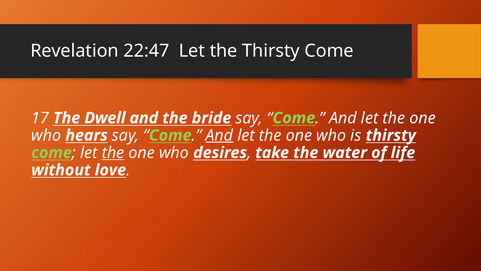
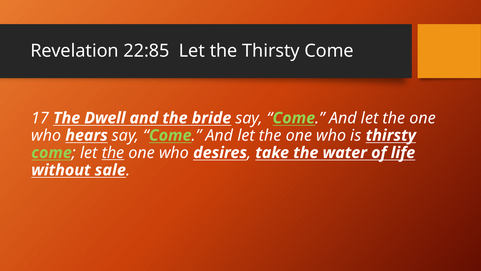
22:47: 22:47 -> 22:85 (146, 51)
And underline: present -> none (219, 135)
love: love -> sale (110, 170)
